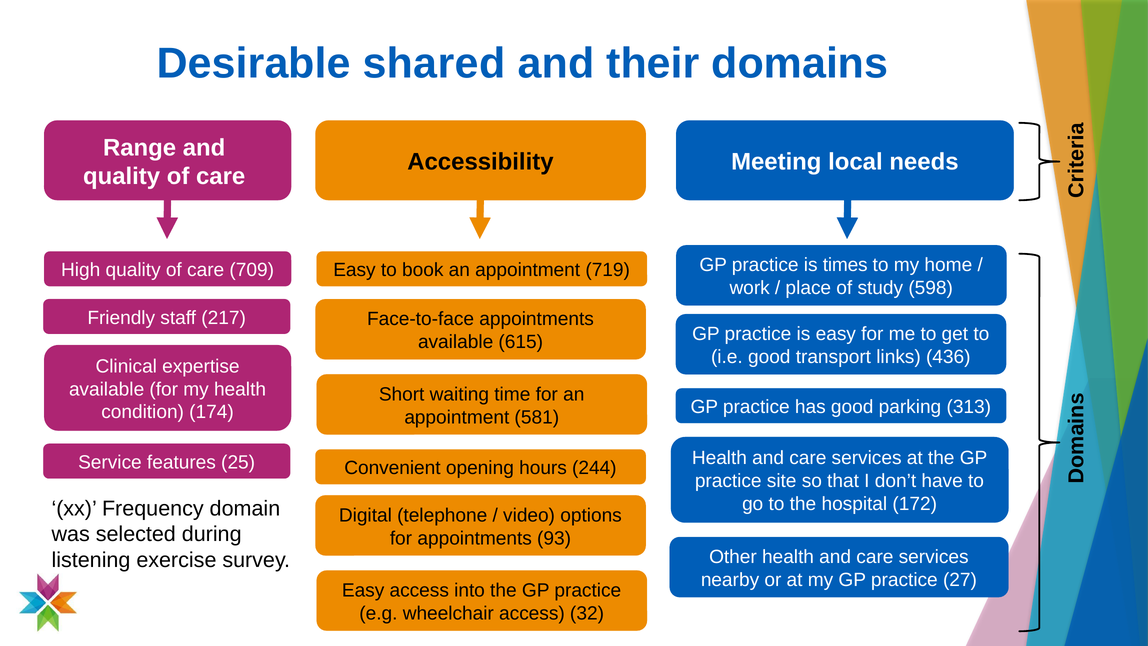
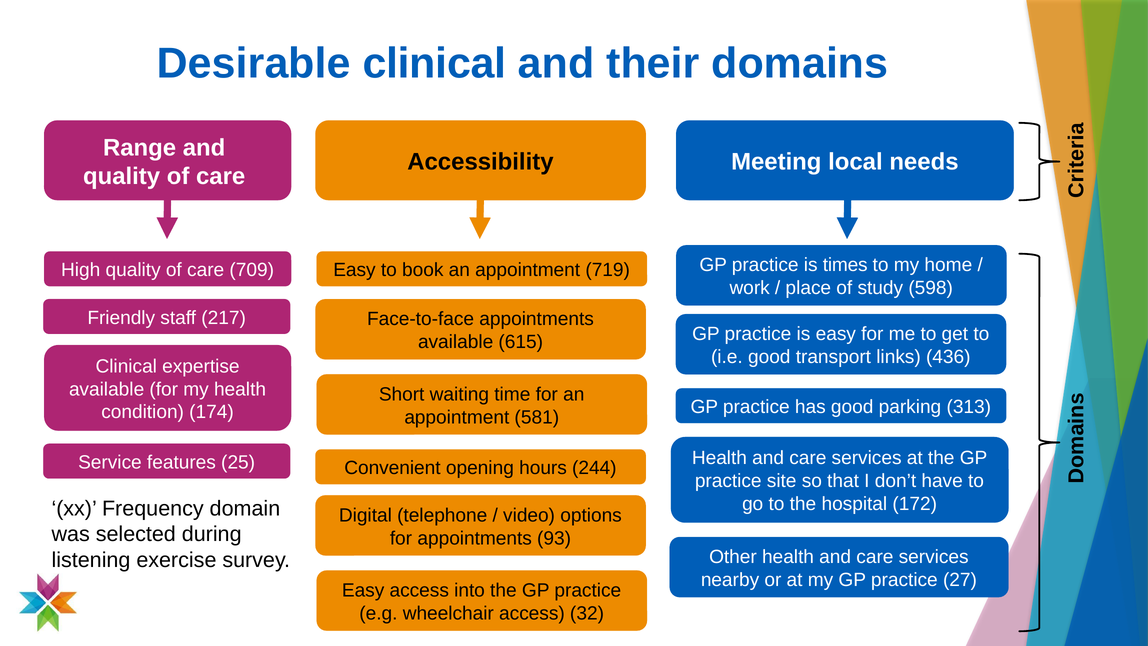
Desirable shared: shared -> clinical (434, 63)
